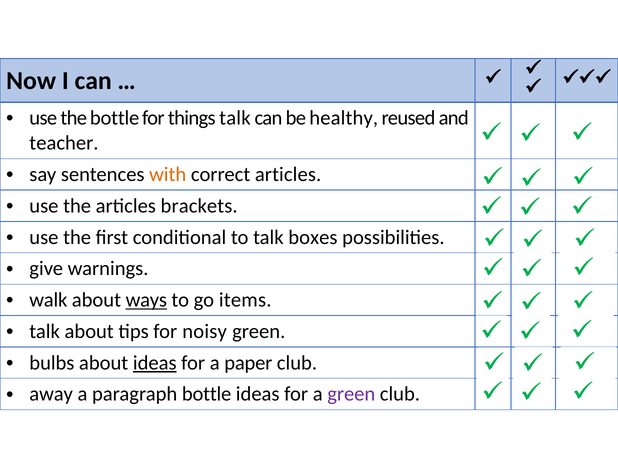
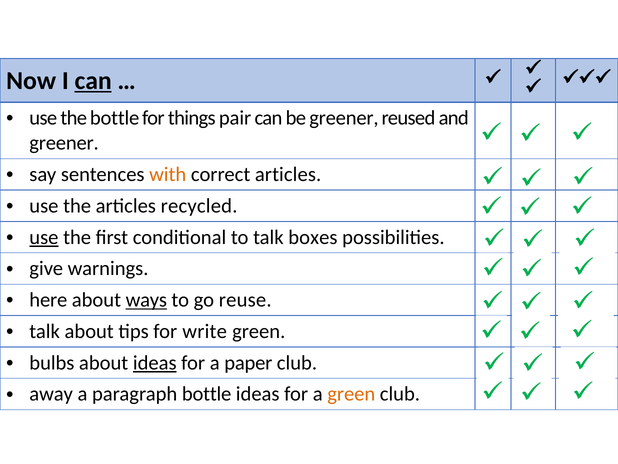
can underline: none -> present (93, 81)
things talk: talk -> pair (235, 118)
be healthy: healthy -> greener (344, 118)
teacher: teacher -> greener (64, 143)
brackets: brackets -> recycled (199, 206)
use underline: none -> present (44, 237)
walk: walk -> here (48, 300)
items: items -> reuse (245, 300)
noisy: noisy -> write (205, 331)
green colour: purple -> orange (351, 394)
